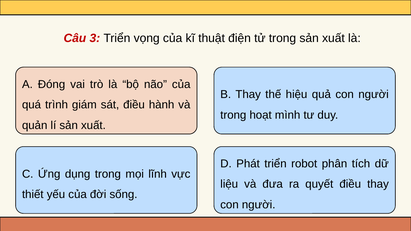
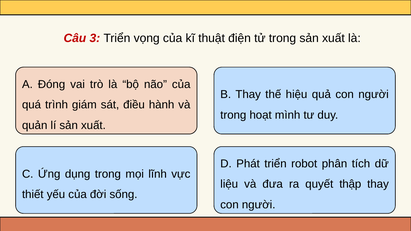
quyết điều: điều -> thập (350, 184)
